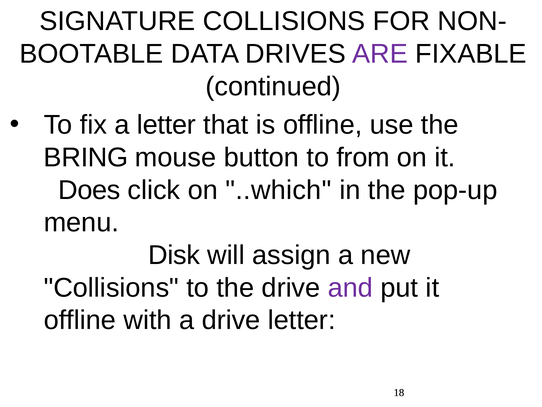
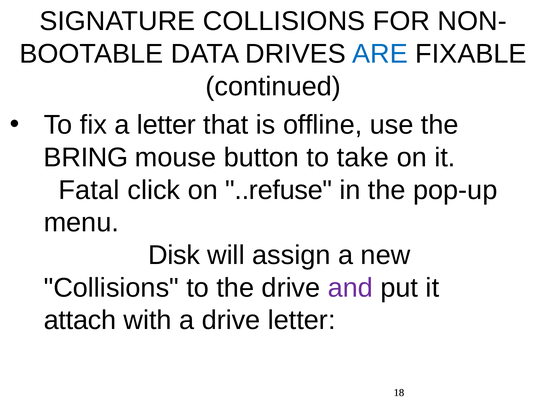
ARE colour: purple -> blue (380, 54)
from: from -> take (363, 157)
Does: Does -> Fatal (89, 190)
..which: ..which -> ..refuse (279, 190)
offline: offline -> attach (80, 320)
